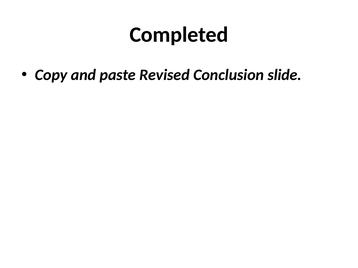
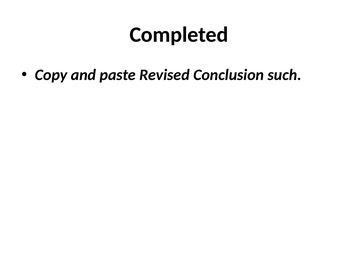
slide: slide -> such (285, 75)
